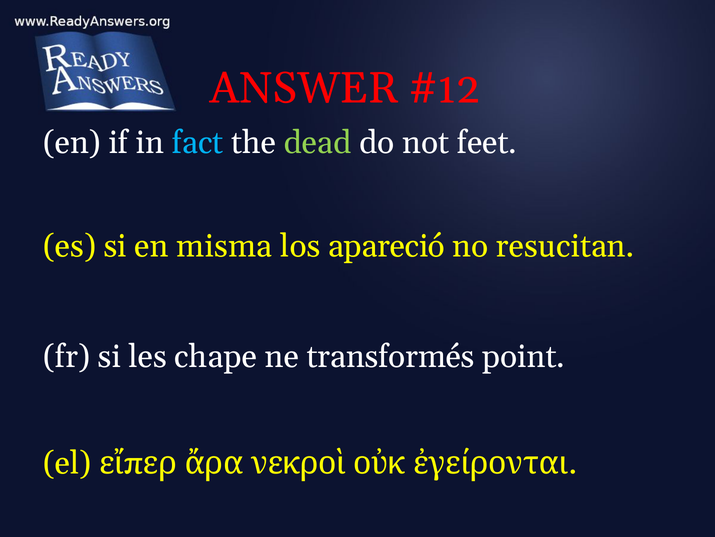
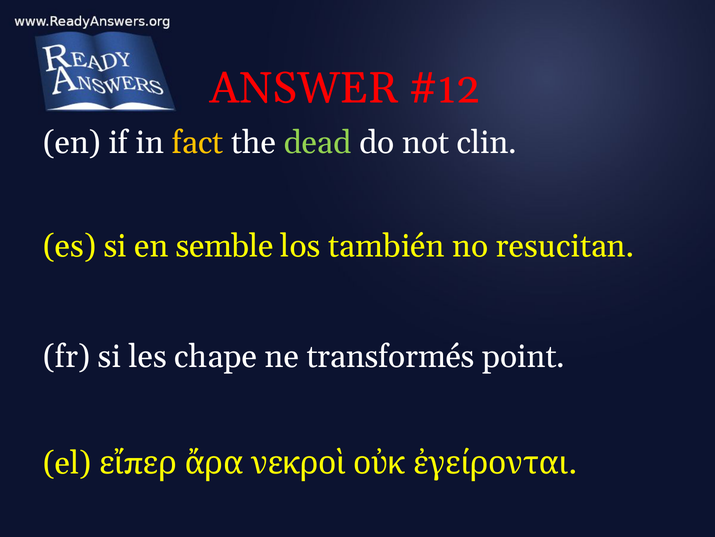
fact colour: light blue -> yellow (198, 142)
feet: feet -> clin (487, 142)
misma: misma -> semble (225, 246)
apareció: apareció -> también (386, 246)
